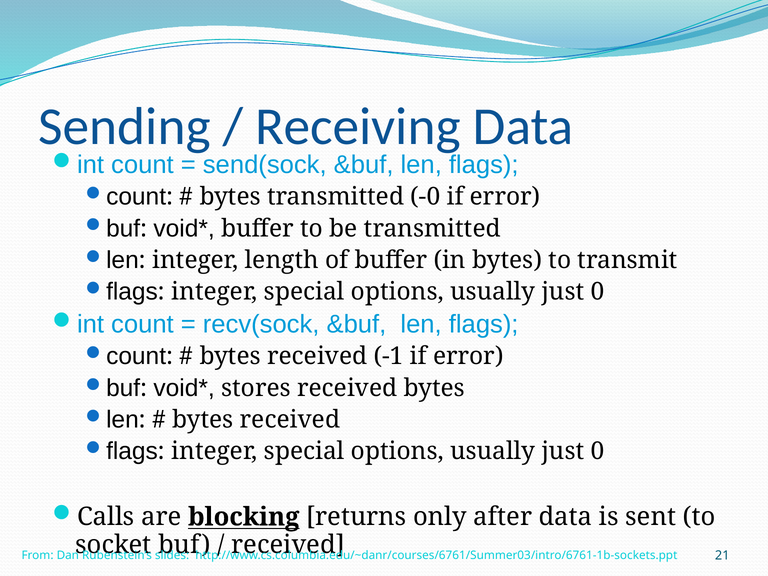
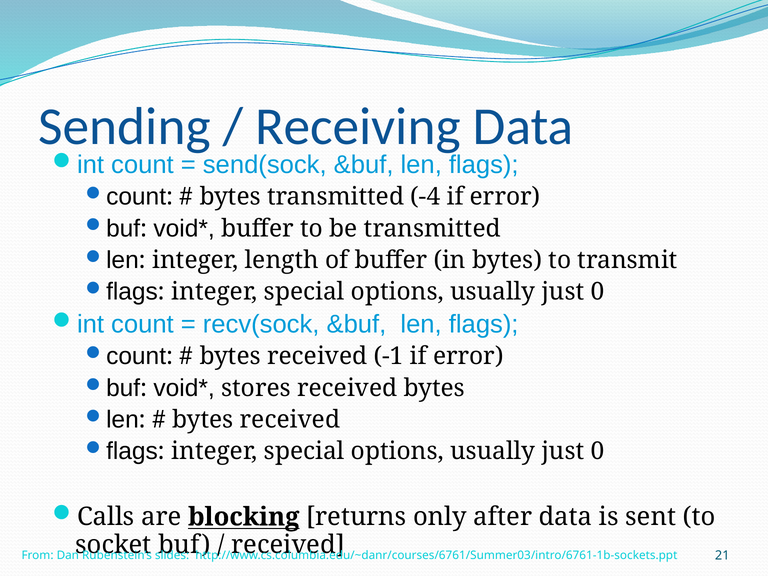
-0: -0 -> -4 (425, 197)
